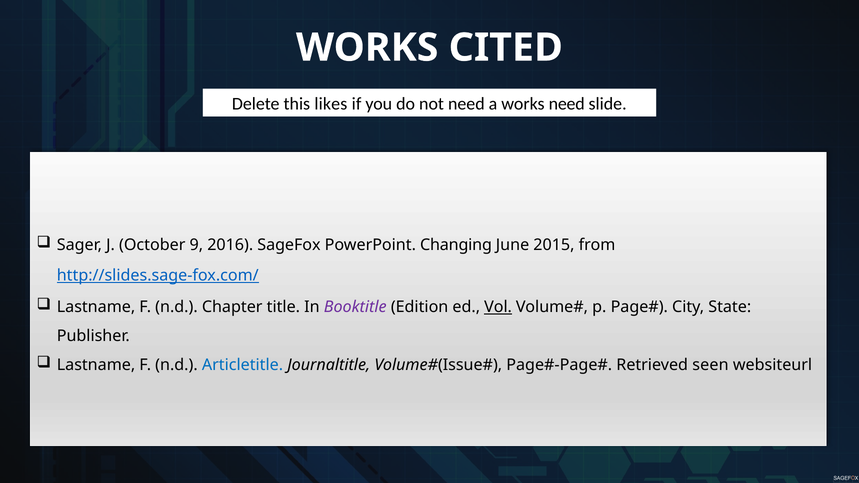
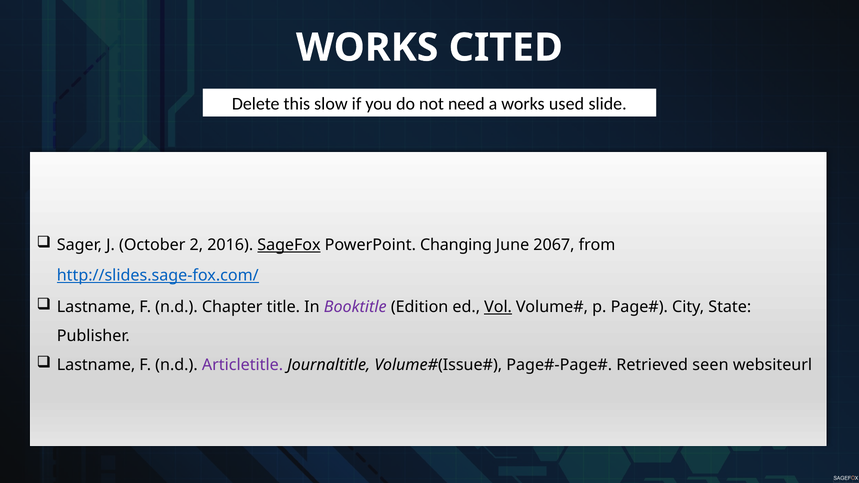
likes: likes -> slow (331, 104)
works need: need -> used (567, 104)
9: 9 -> 2 (196, 245)
SageFox underline: none -> present (289, 245)
2015: 2015 -> 2067 (554, 245)
Articletitle colour: blue -> purple (242, 365)
